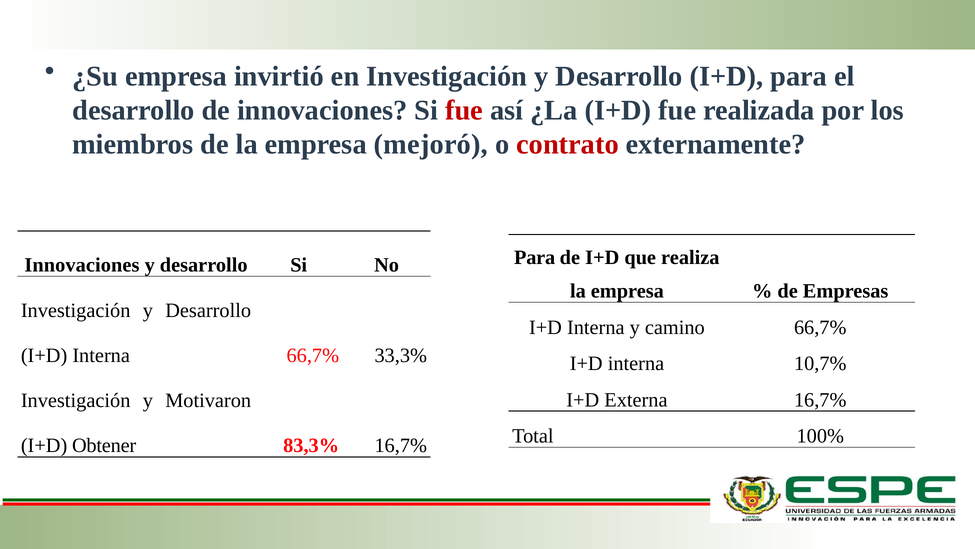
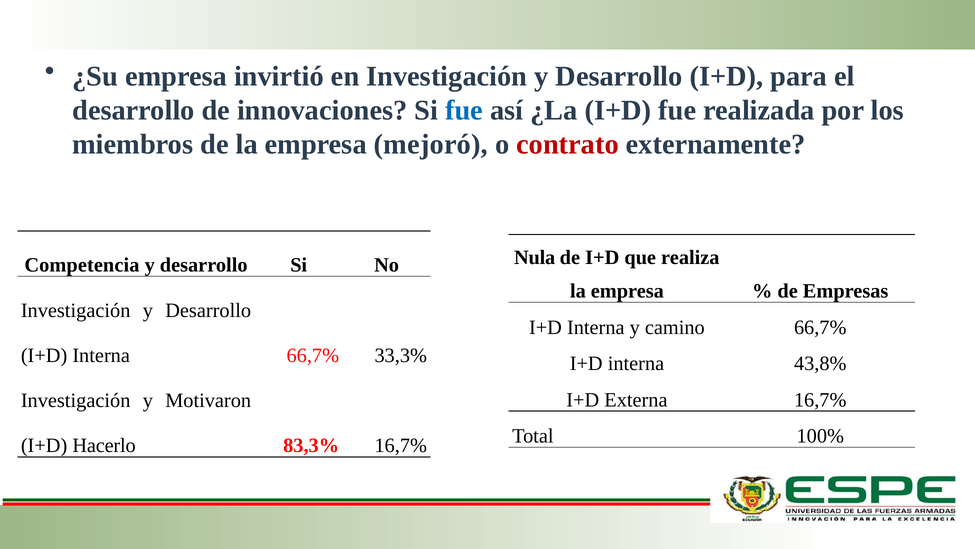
fue colour: red -> blue (464, 110)
Para: Para -> Nula (535, 257)
Innovaciones: Innovaciones -> Competencia (82, 265)
10,7%: 10,7% -> 43,8% (820, 363)
Obtener: Obtener -> Hacerlo (104, 445)
